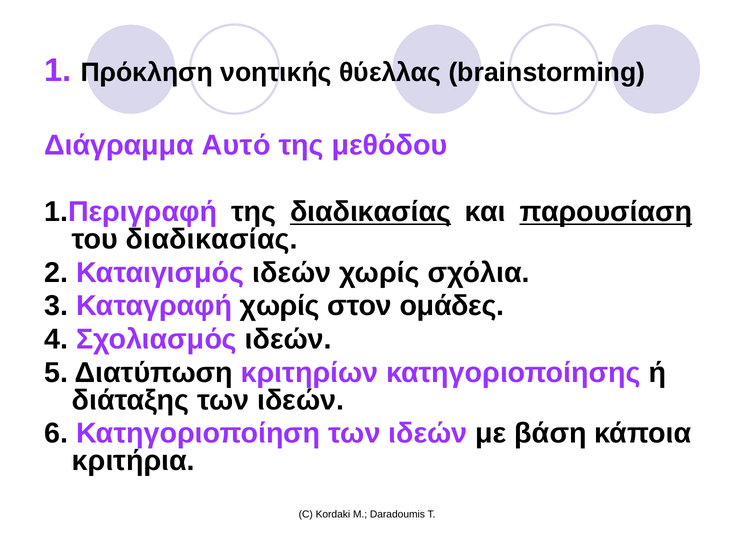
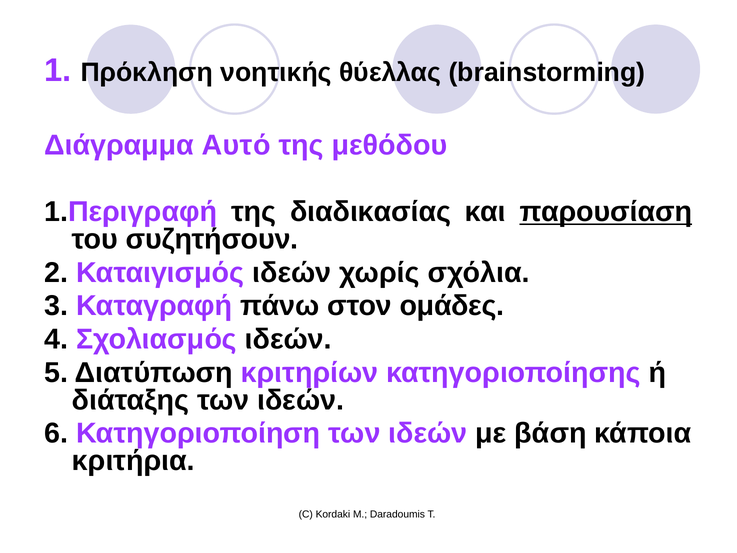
διαδικασίας underline: present -> none (371, 212)
του διαδικασίας: διαδικασίας -> συζητήσουν (212, 239)
Καταγραφή χωρίς: χωρίς -> πάνω (280, 306)
